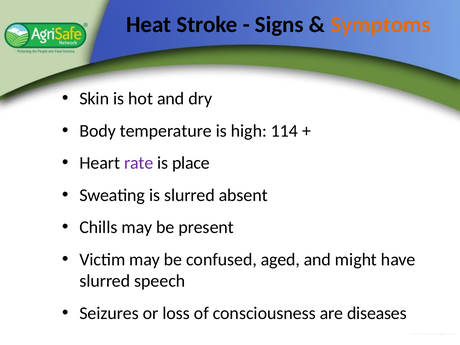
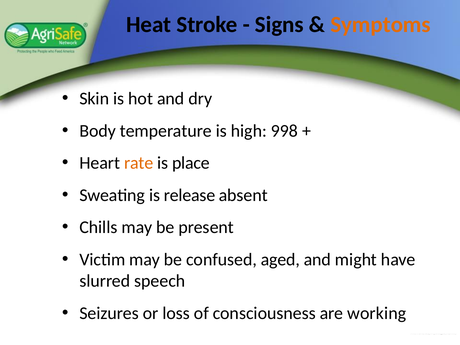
114: 114 -> 998 (284, 131)
rate colour: purple -> orange (139, 163)
is slurred: slurred -> release (190, 195)
diseases: diseases -> working (377, 313)
